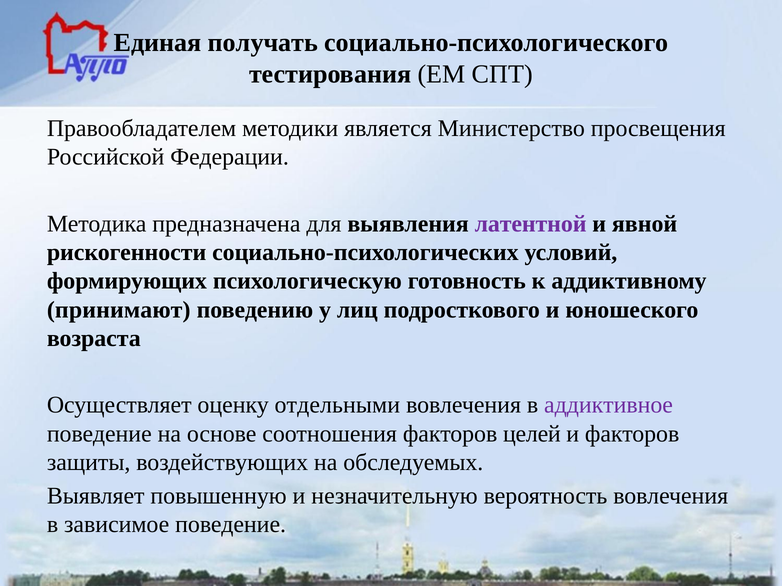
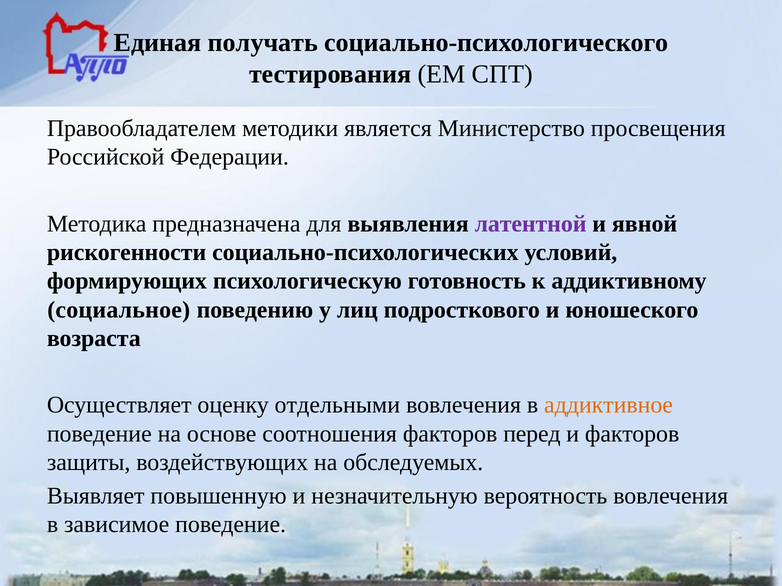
принимают: принимают -> социальное (119, 310)
аддиктивное colour: purple -> orange (609, 405)
целей: целей -> перед (532, 434)
